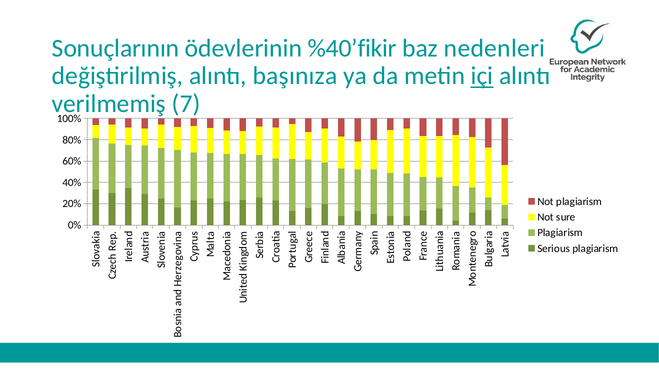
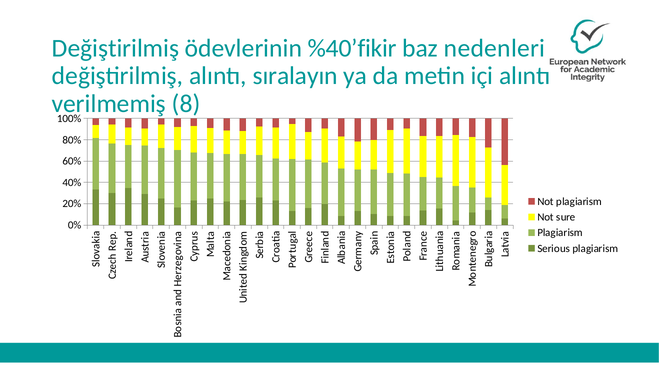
Sonuçlarının: Sonuçlarının -> Değiştirilmiş (116, 49)
başınıza: başınıza -> sıralayın (295, 76)
içi underline: present -> none (482, 76)
7: 7 -> 8 (186, 104)
